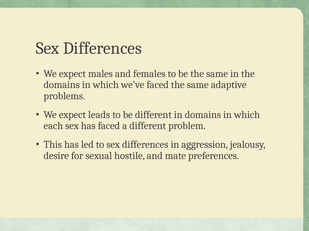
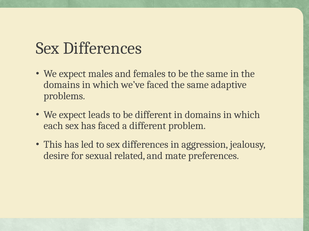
hostile: hostile -> related (130, 156)
